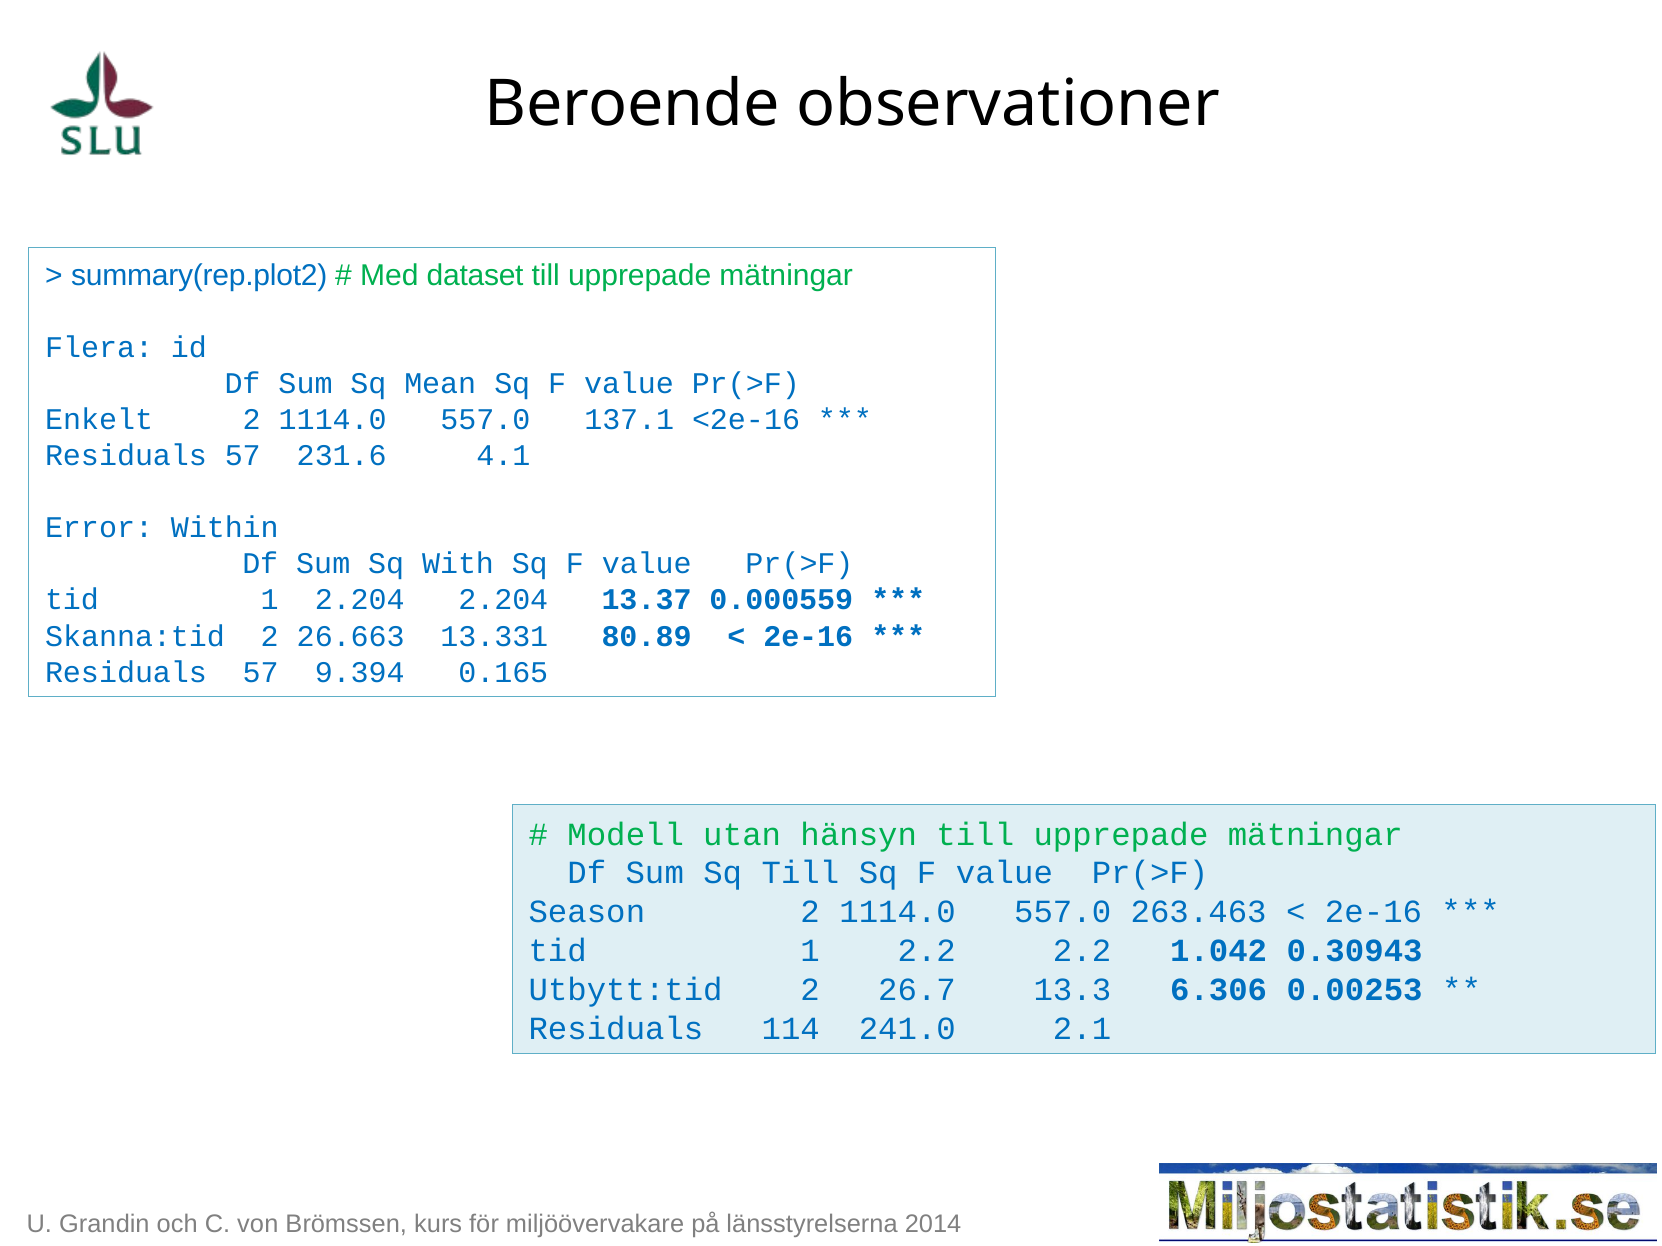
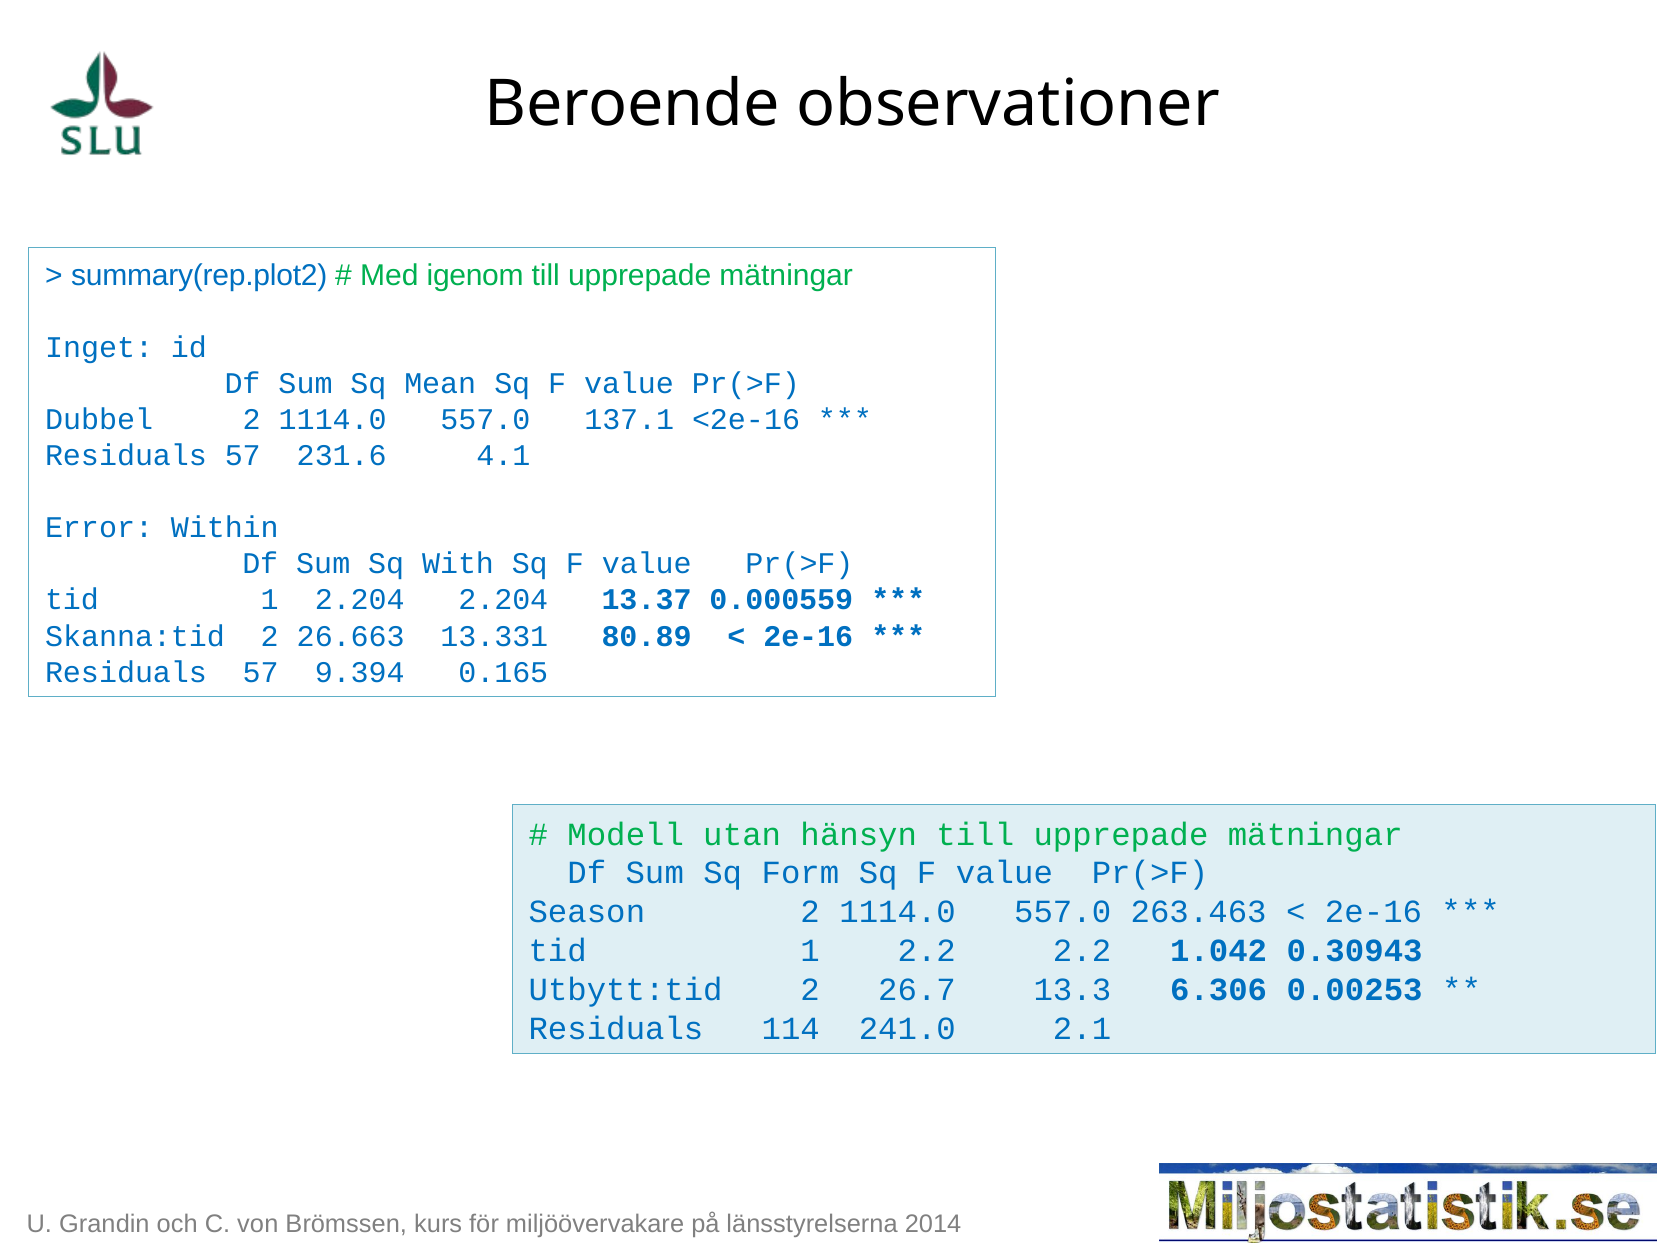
dataset: dataset -> igenom (475, 276)
Flera: Flera -> Inget (99, 348)
Enkelt: Enkelt -> Dubbel (99, 420)
Sq Till: Till -> Form (800, 874)
